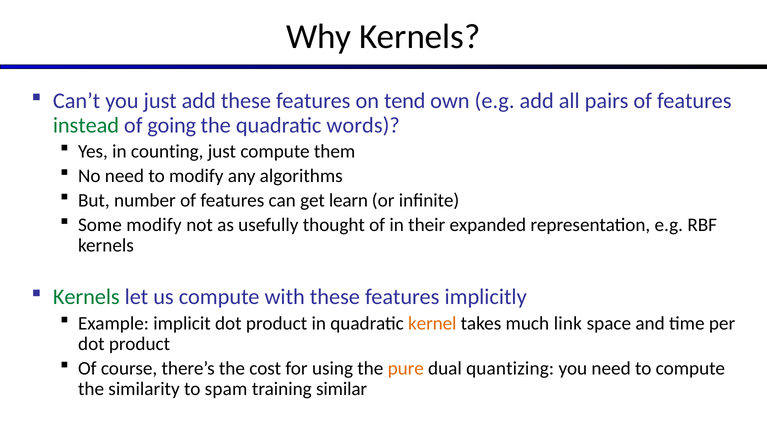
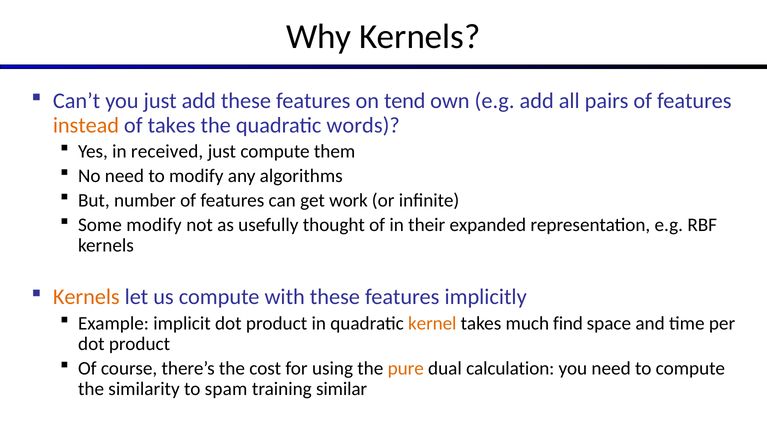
instead colour: green -> orange (86, 125)
of going: going -> takes (172, 125)
counting: counting -> received (167, 152)
learn: learn -> work (348, 201)
Kernels colour: green -> orange (86, 297)
link: link -> find (568, 324)
quantizing: quantizing -> calculation (510, 369)
